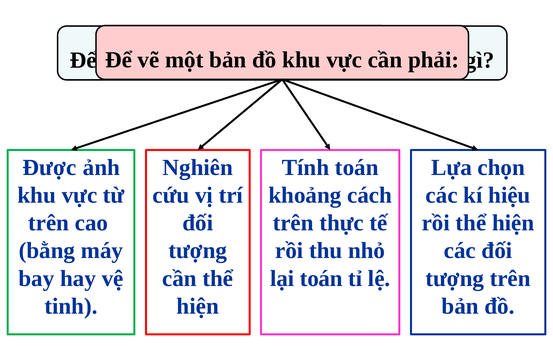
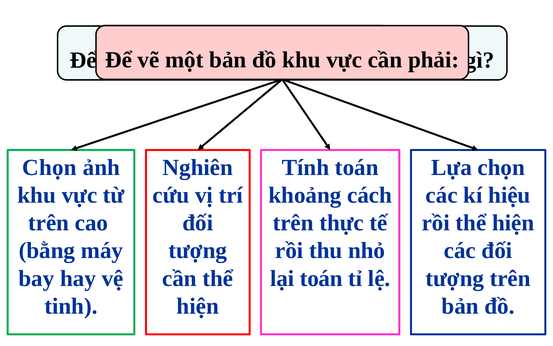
Được: Được -> Chọn (49, 167)
